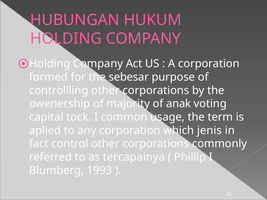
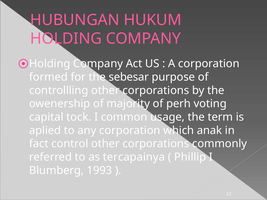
anak: anak -> perh (179, 104)
jenis: jenis -> anak (210, 131)
